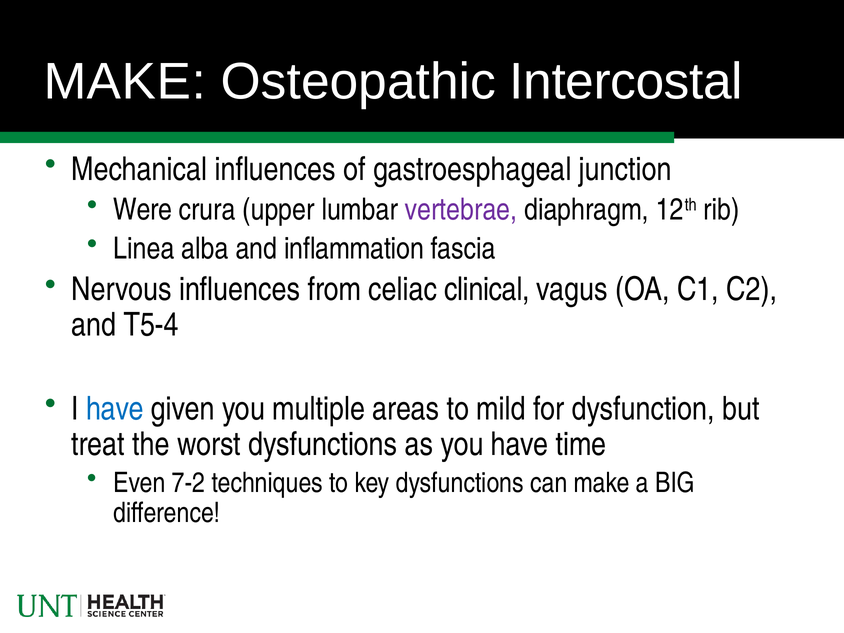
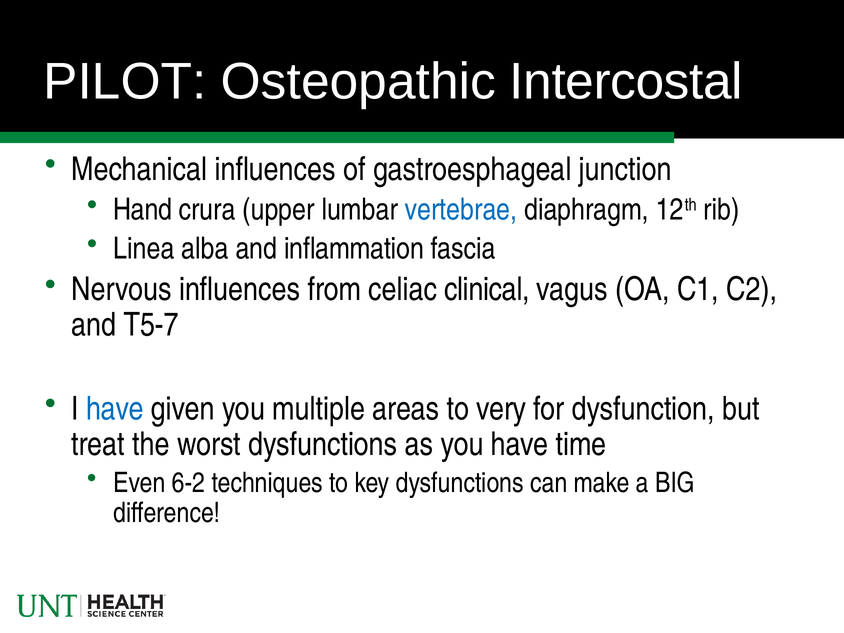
MAKE: MAKE -> PILOT (125, 82)
Were: Were -> Hand (143, 210)
vertebrae colour: purple -> blue (461, 210)
T5-4: T5-4 -> T5-7 (151, 325)
mild: mild -> very (501, 409)
7-2: 7-2 -> 6-2 (189, 483)
